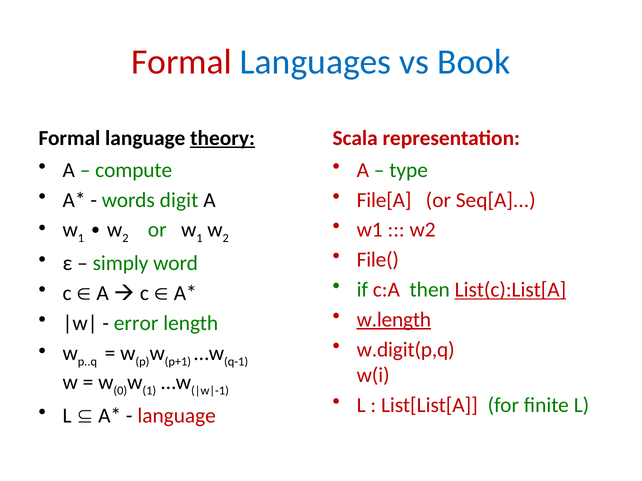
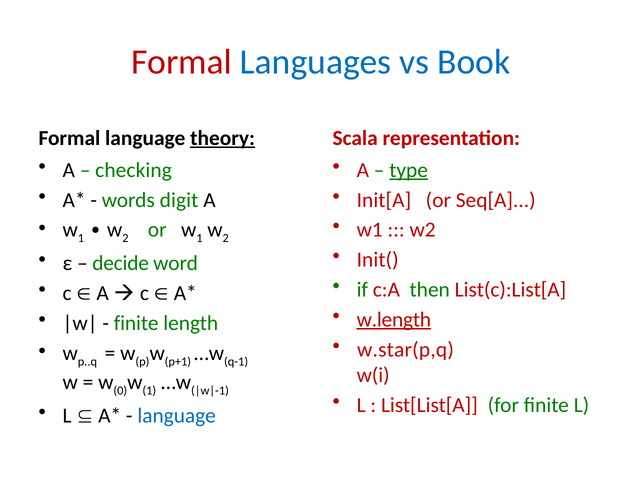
compute: compute -> checking (134, 170)
type underline: none -> present (409, 170)
File[A: File[A -> Init[A (384, 200)
File(: File( -> Init( (378, 260)
simply: simply -> decide (121, 264)
List(c):List[A underline: present -> none (510, 290)
error: error -> finite (136, 324)
w.digit(p,q: w.digit(p,q -> w.star(p,q (405, 350)
language colour: red -> blue (177, 416)
